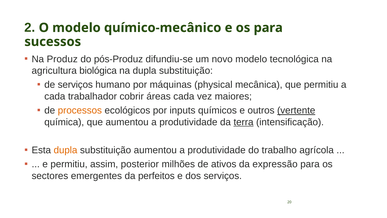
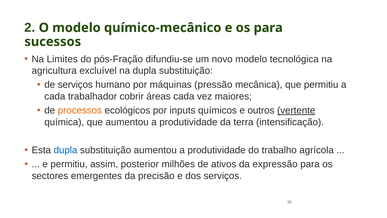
Produz: Produz -> Limites (62, 59)
pós-Produz: pós-Produz -> pós-Fração (118, 59)
biológica: biológica -> excluível (98, 71)
physical: physical -> pressão (213, 85)
terra underline: present -> none (244, 122)
dupla colour: orange -> blue (65, 150)
perfeitos: perfeitos -> precisão (156, 176)
